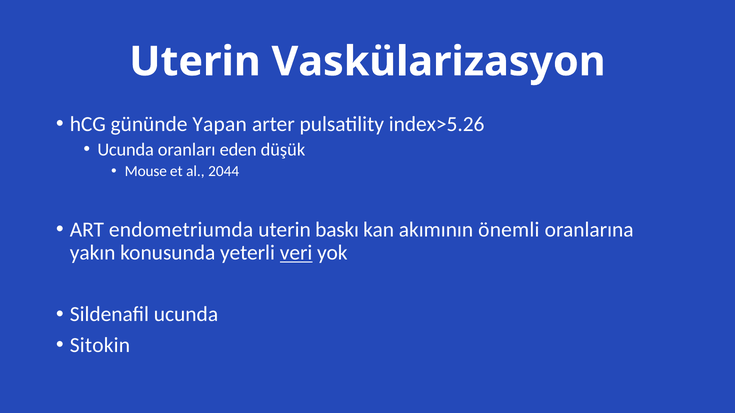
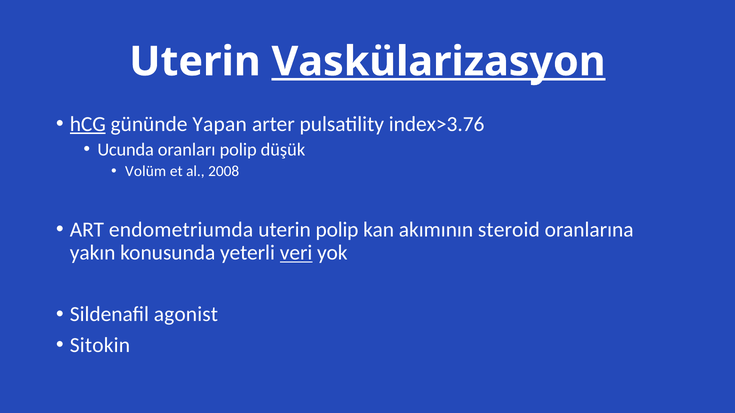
Vaskülarizasyon underline: none -> present (439, 62)
hCG underline: none -> present (88, 124)
index>5.26: index>5.26 -> index>3.76 (437, 124)
oranları eden: eden -> polip (238, 150)
Mouse: Mouse -> Volüm (146, 172)
2044: 2044 -> 2008 (224, 172)
uterin baskı: baskı -> polip (337, 230)
önemli: önemli -> steroid (509, 230)
Sildenafil ucunda: ucunda -> agonist (186, 315)
